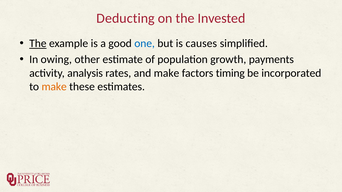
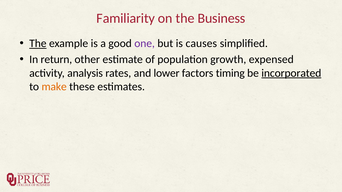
Deducting: Deducting -> Familiarity (126, 18)
Invested: Invested -> Business (221, 18)
one colour: blue -> purple (145, 44)
owing: owing -> return (56, 60)
payments: payments -> expensed (271, 60)
and make: make -> lower (167, 73)
incorporated underline: none -> present (291, 73)
